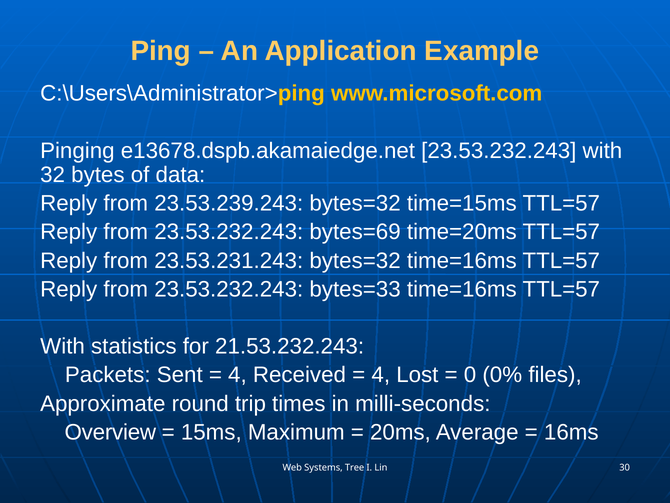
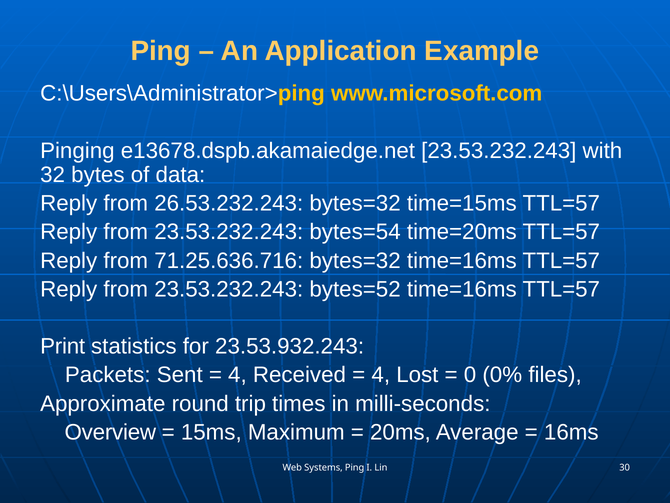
23.53.239.243: 23.53.239.243 -> 26.53.232.243 (229, 203)
bytes=69: bytes=69 -> bytes=54 (355, 232)
23.53.231.243: 23.53.231.243 -> 71.25.636.716 (229, 260)
bytes=33: bytes=33 -> bytes=52 (355, 289)
With: With -> Print (63, 346)
21.53.232.243: 21.53.232.243 -> 23.53.932.243 (290, 346)
Systems Tree: Tree -> Ping (355, 467)
